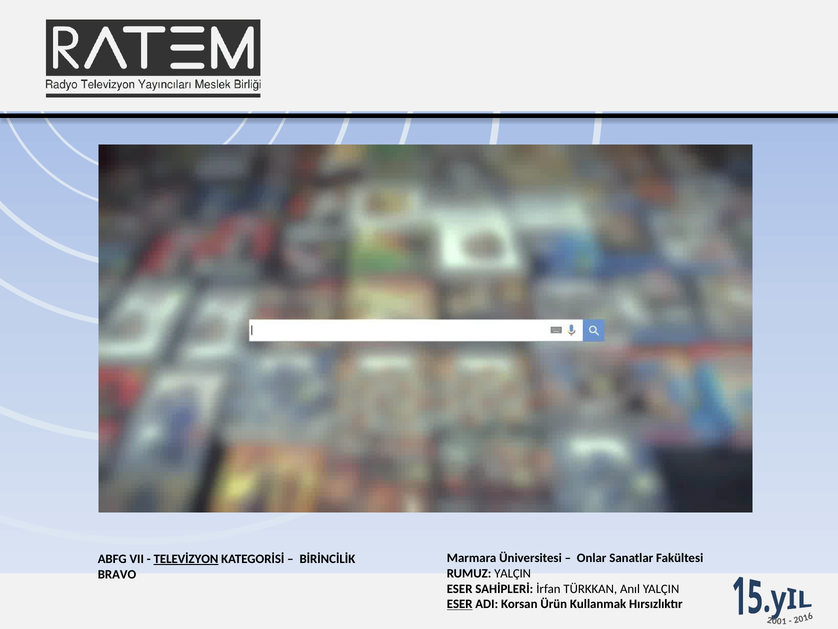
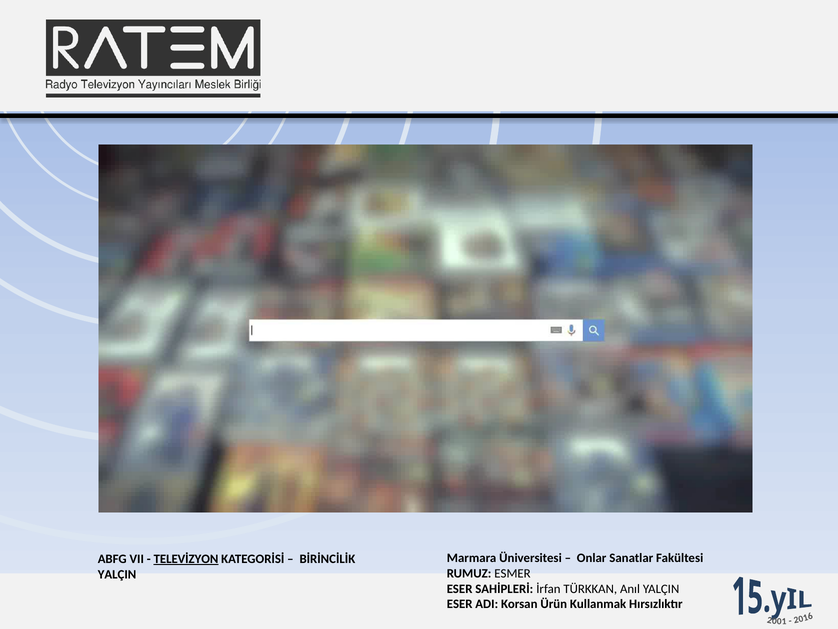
RUMUZ YALÇIN: YALÇIN -> ESMER (513, 573)
BRAVO: BRAVO -> YALÇIN (117, 574)
ESER underline: present -> none (460, 604)
